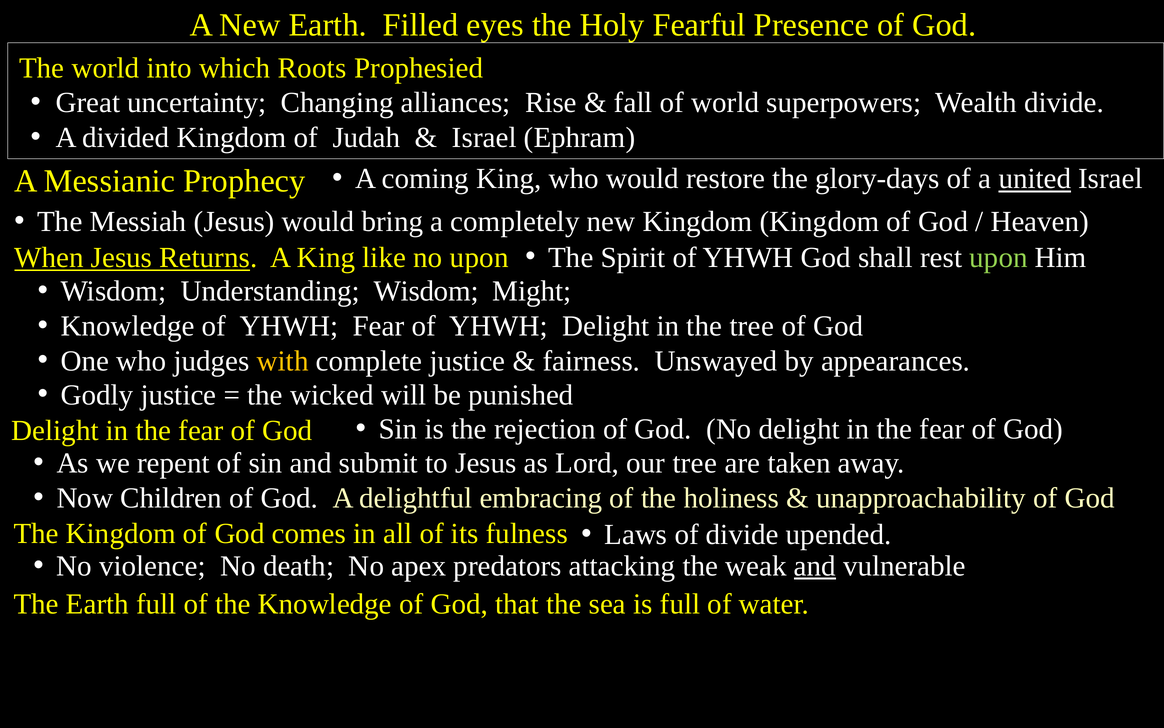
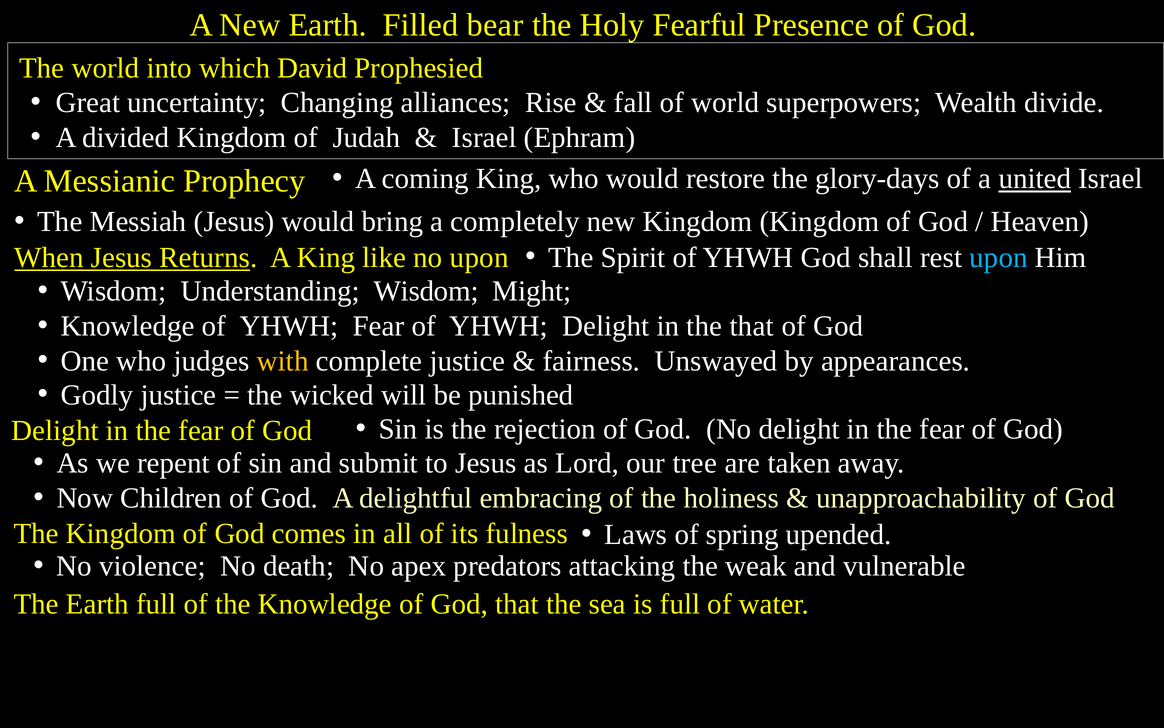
eyes: eyes -> bear (495, 25)
Roots: Roots -> David (312, 68)
upon colour: light green -> light blue (999, 257)
the tree: tree -> that (752, 326)
of divide: divide -> spring (742, 534)
and underline: present -> none (815, 566)
